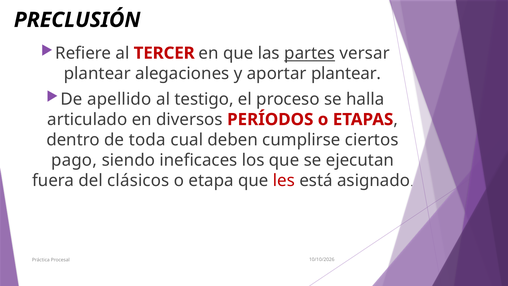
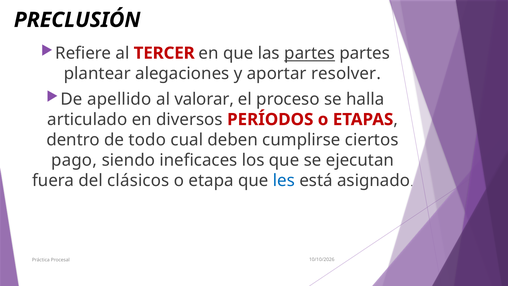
partes versar: versar -> partes (365, 53)
aportar plantear: plantear -> resolver (346, 73)
testigo: testigo -> valorar (204, 99)
toda: toda -> todo (147, 140)
les colour: red -> blue (284, 180)
